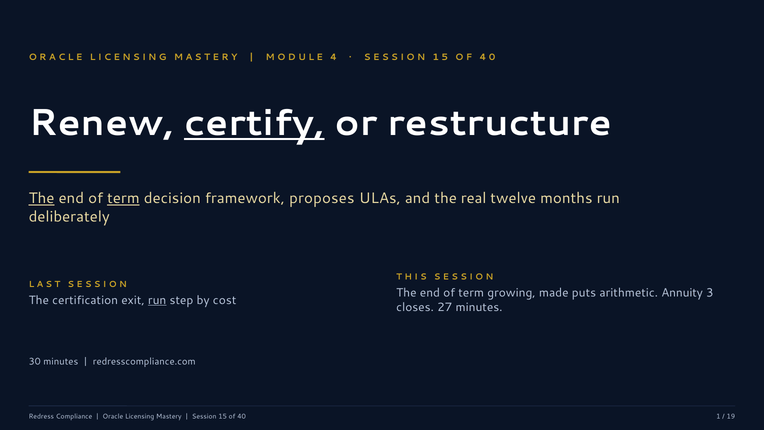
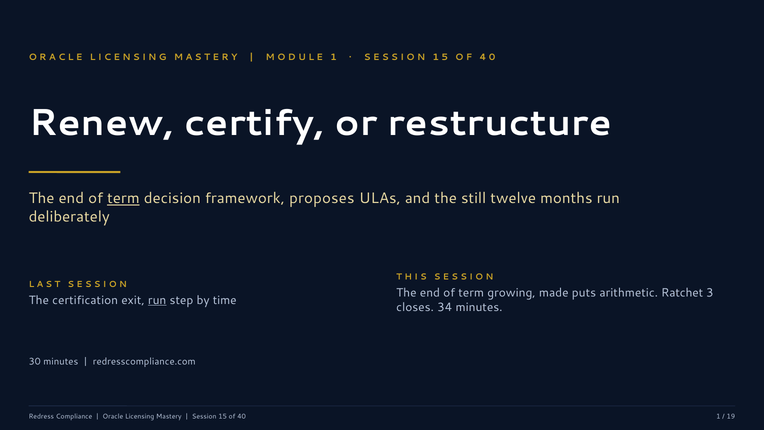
4: 4 -> 1 (334, 57)
certify underline: present -> none (254, 123)
The underline: present -> none (42, 198)
real: real -> still (474, 198)
Annuity: Annuity -> Ratchet (682, 293)
cost: cost -> time (225, 300)
27: 27 -> 34 (445, 307)
